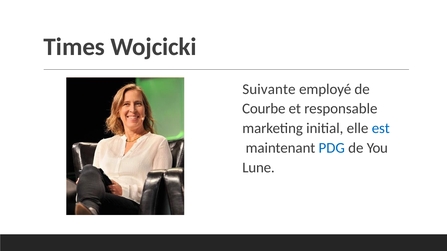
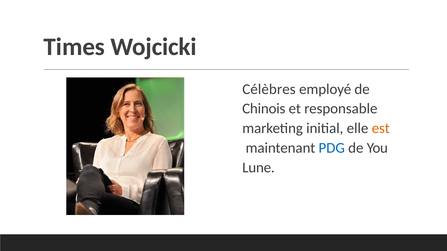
Suivante: Suivante -> Célèbres (269, 89)
Courbe: Courbe -> Chinois (264, 109)
est colour: blue -> orange (381, 129)
